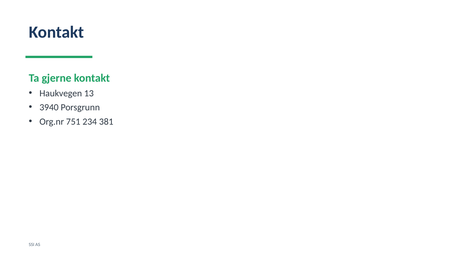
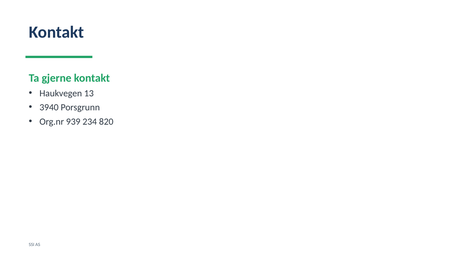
751: 751 -> 939 (73, 121)
381: 381 -> 820 (106, 121)
